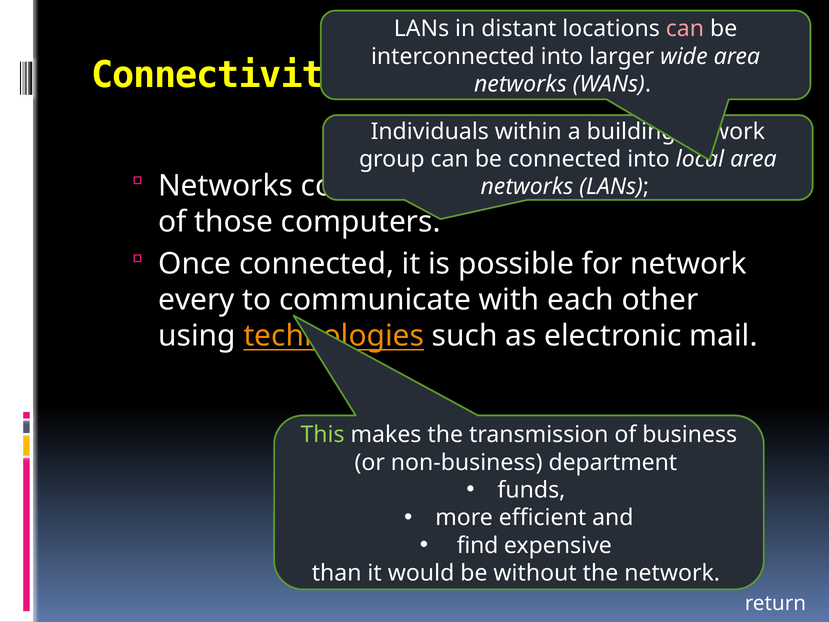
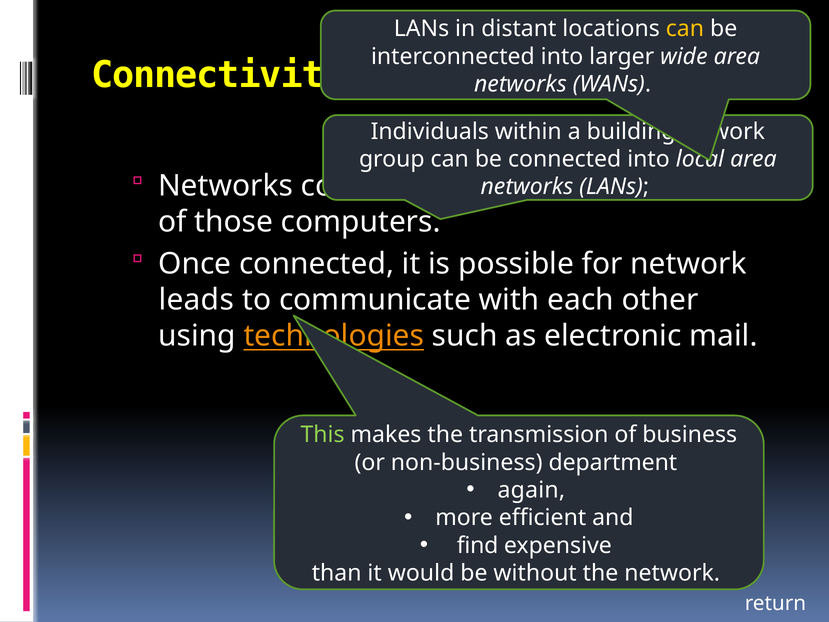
can colour: pink -> yellow (685, 29)
every: every -> leads (196, 300)
funds: funds -> again (531, 490)
